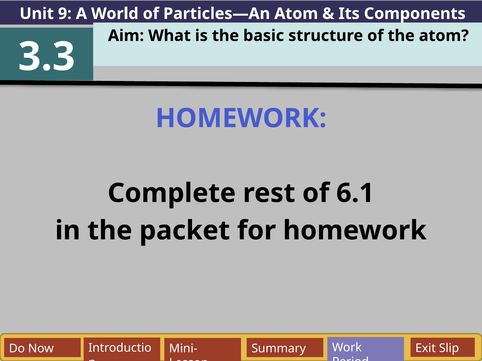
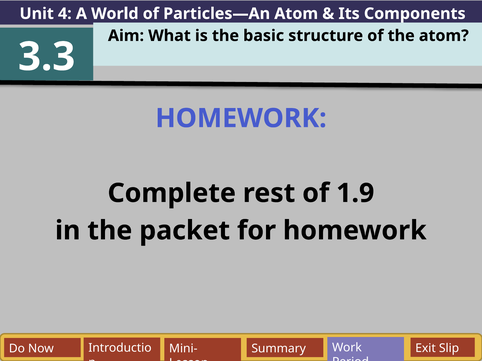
9: 9 -> 4 (65, 14)
6.1: 6.1 -> 1.9 (355, 193)
